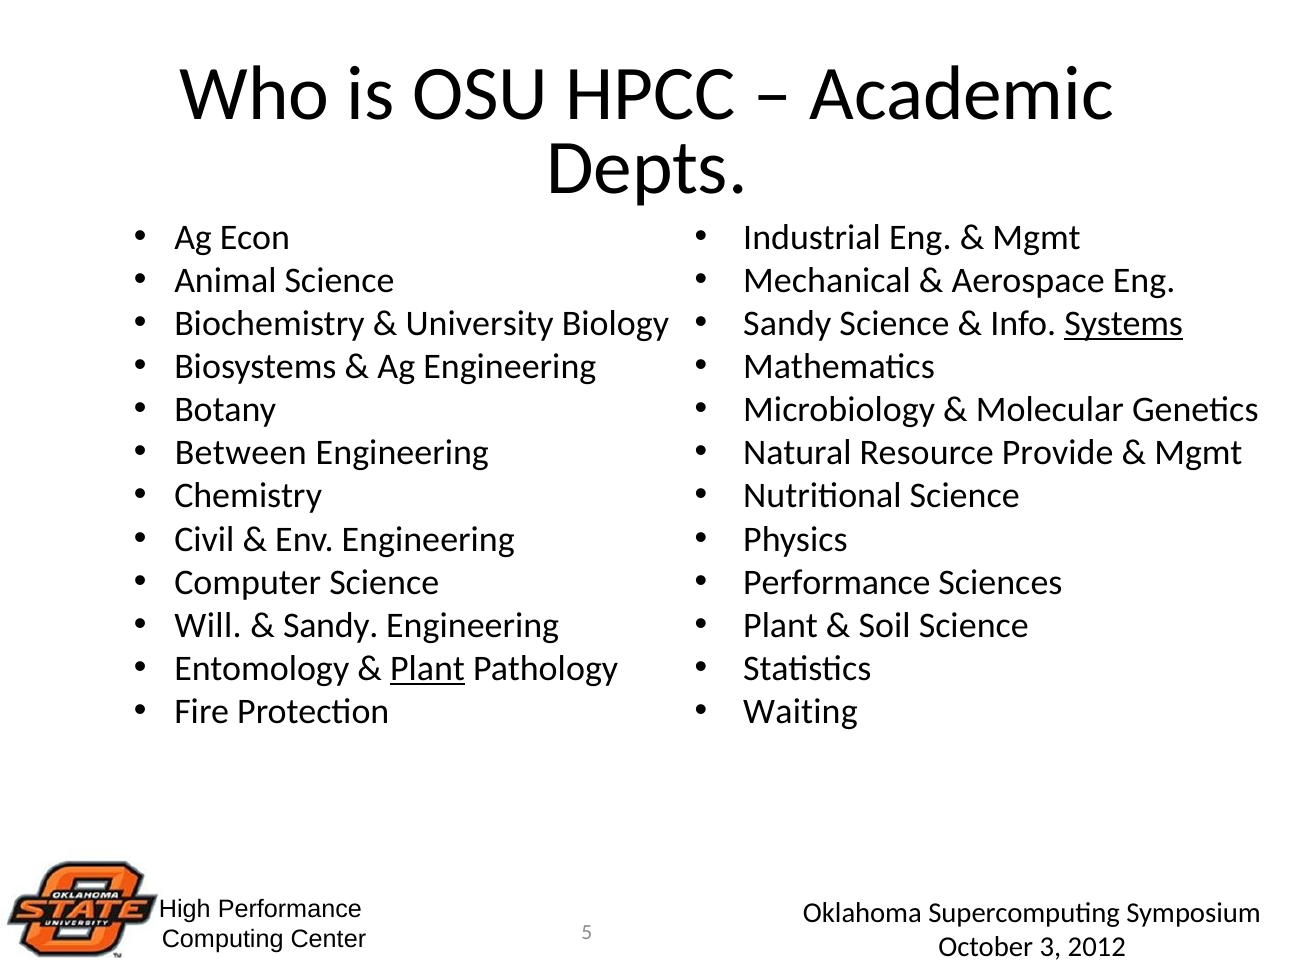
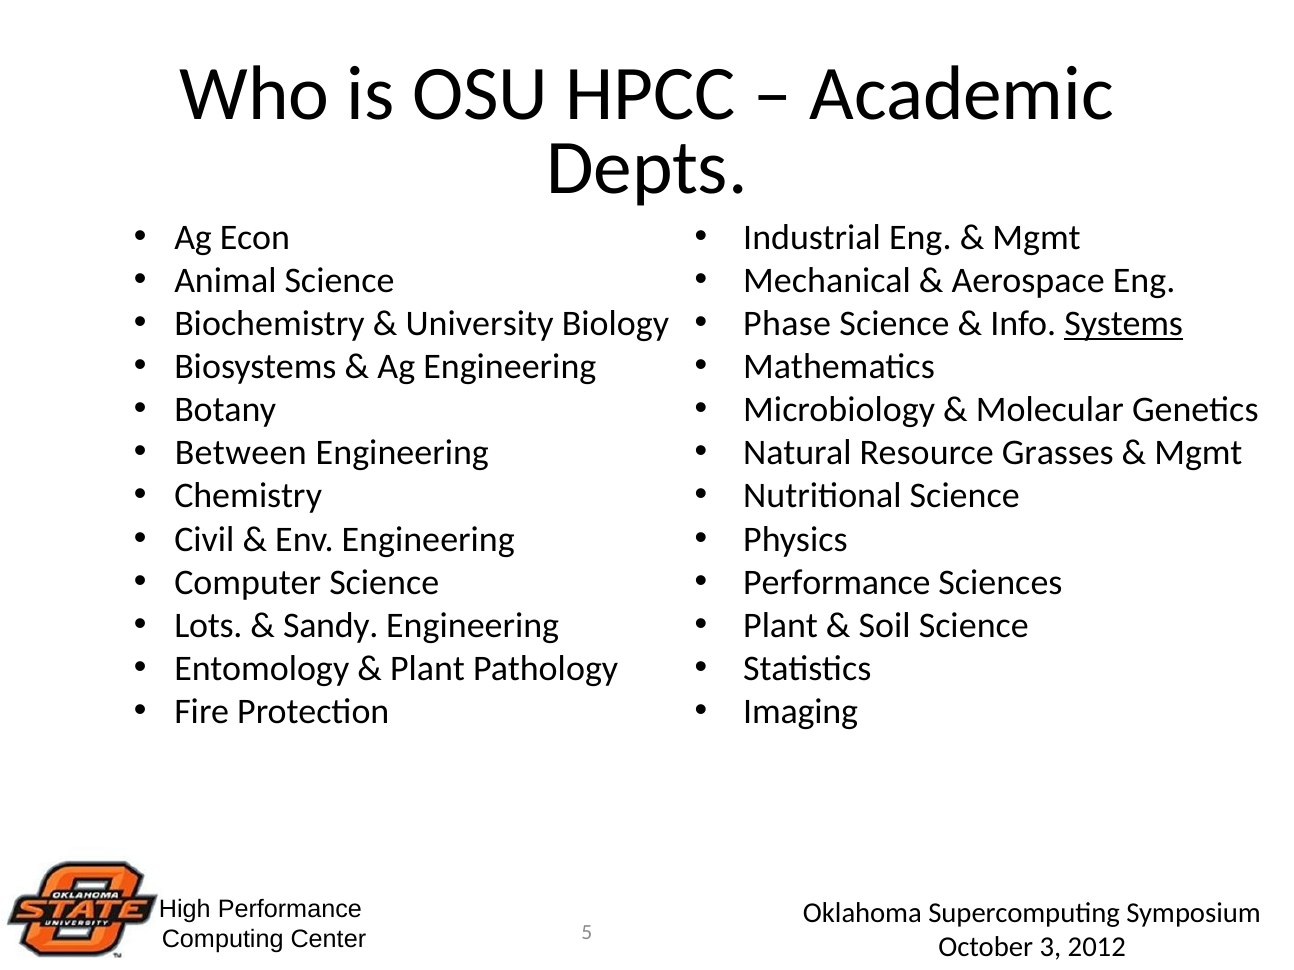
Sandy: Sandy -> Phase (787, 324)
Provide: Provide -> Grasses (1058, 453)
Will: Will -> Lots (208, 626)
Plant underline: present -> none (428, 669)
Waiting: Waiting -> Imaging (801, 712)
